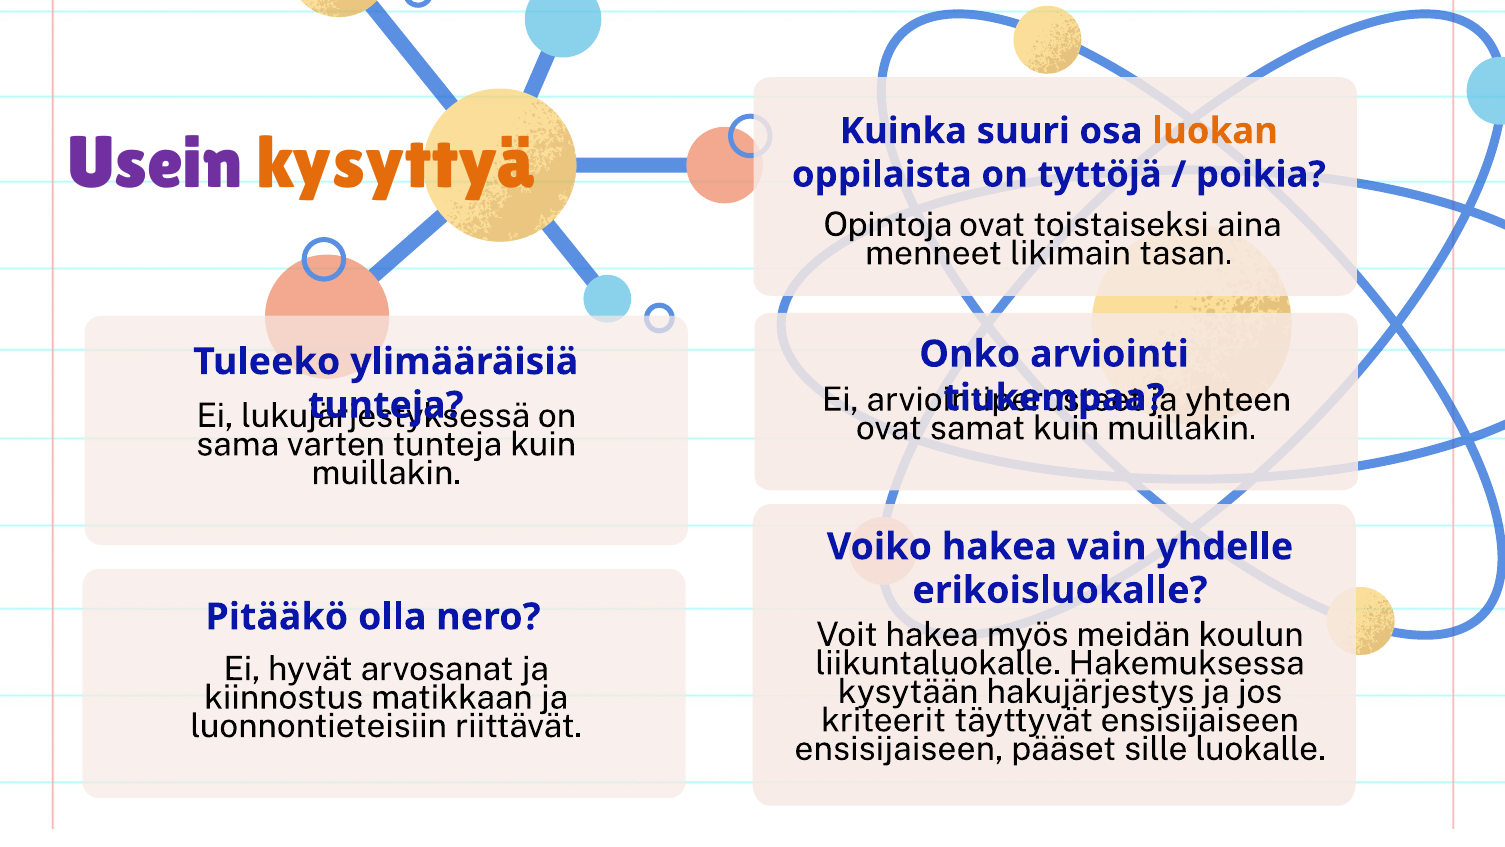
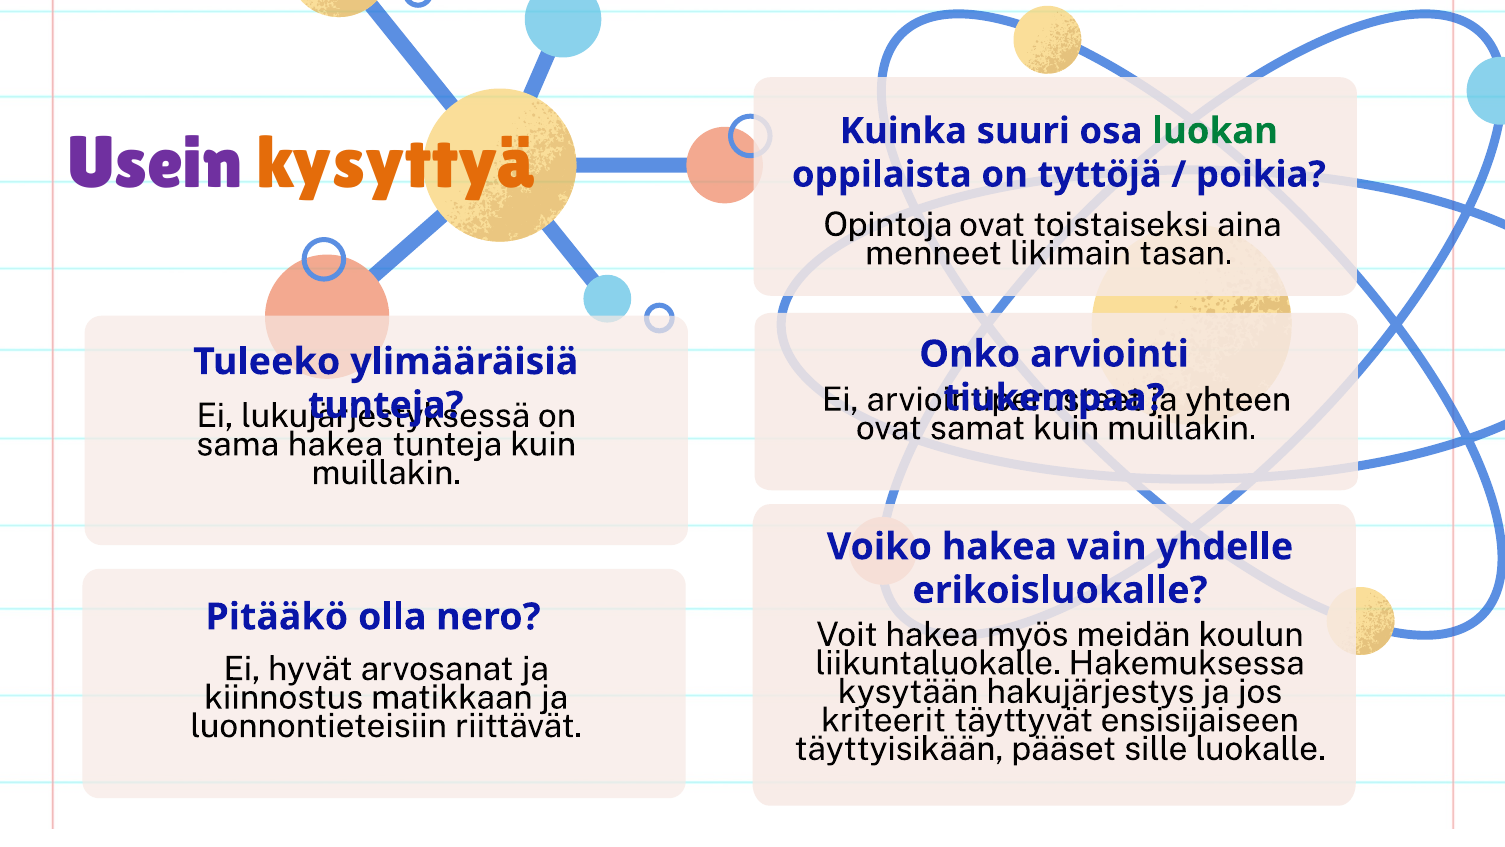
luokan colour: orange -> green (1215, 131)
sama varten: varten -> hakea (336, 444)
ensisijaiseen: ensisijaiseen -> täyttyisikään (899, 749)
